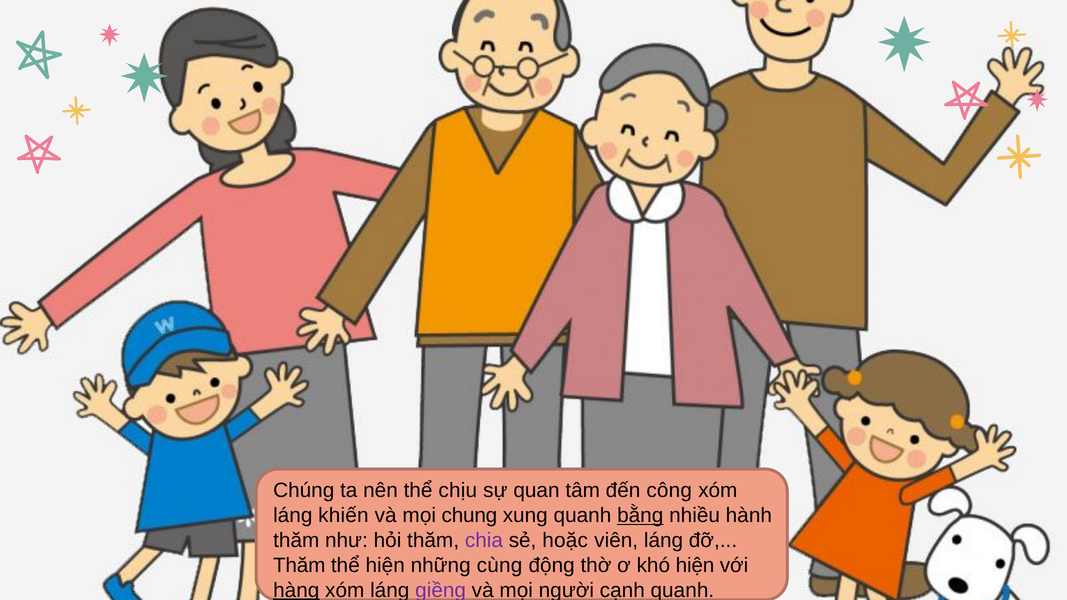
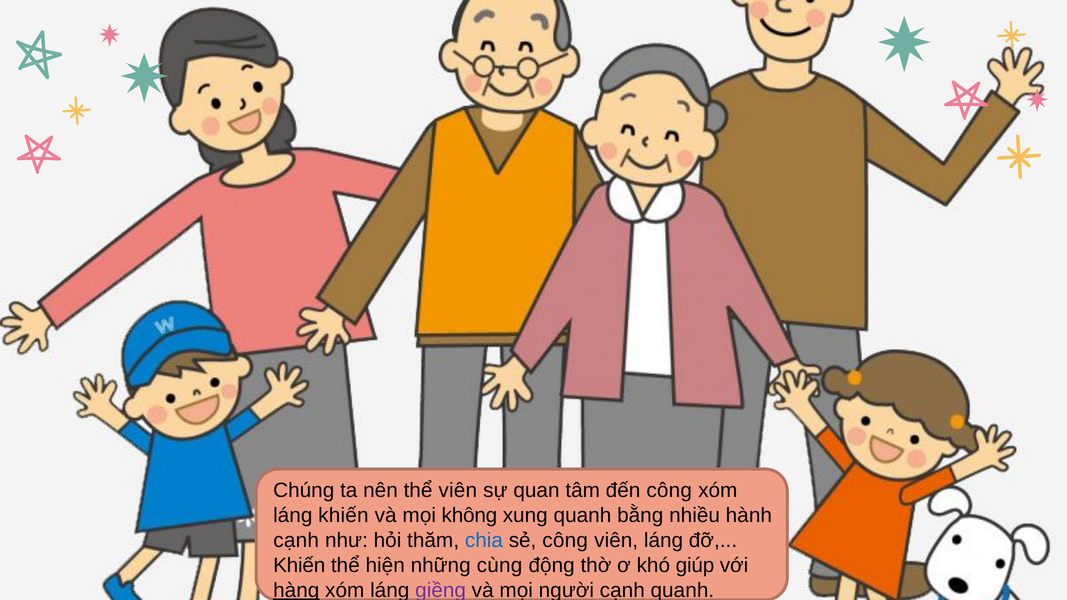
thể chịu: chịu -> viên (458, 491)
chung: chung -> không (469, 516)
bằng underline: present -> none (640, 516)
thăm: thăm -> cạnh (296, 541)
chia colour: purple -> blue (484, 541)
sẻ hoặc: hoặc -> công (565, 541)
Thăm: Thăm -> Khiến (299, 566)
khó hiện: hiện -> giúp (695, 566)
